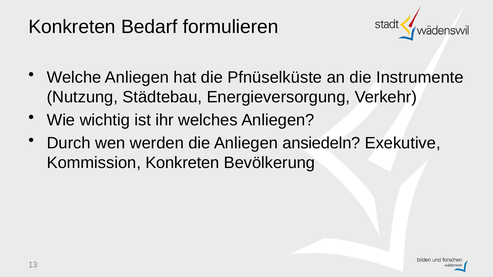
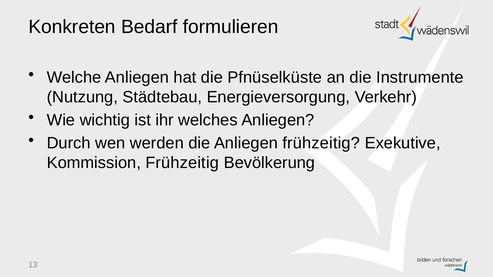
Anliegen ansiedeln: ansiedeln -> frühzeitig (321, 143)
Kommission Konkreten: Konkreten -> Frühzeitig (182, 163)
